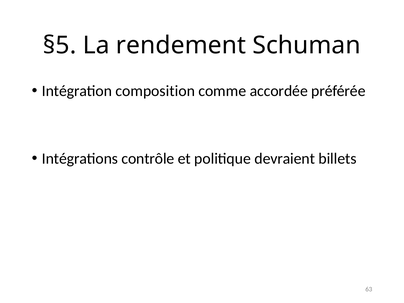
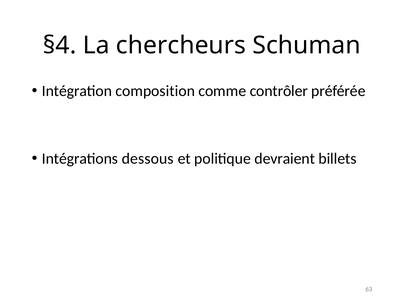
§5: §5 -> §4 (60, 45)
rendement: rendement -> chercheurs (181, 45)
accordée: accordée -> contrôler (279, 91)
contrôle: contrôle -> dessous (148, 159)
